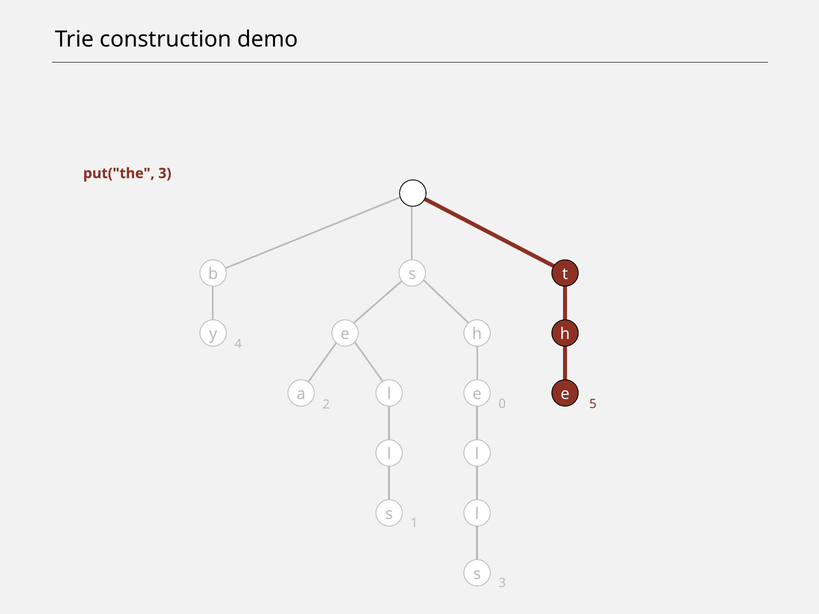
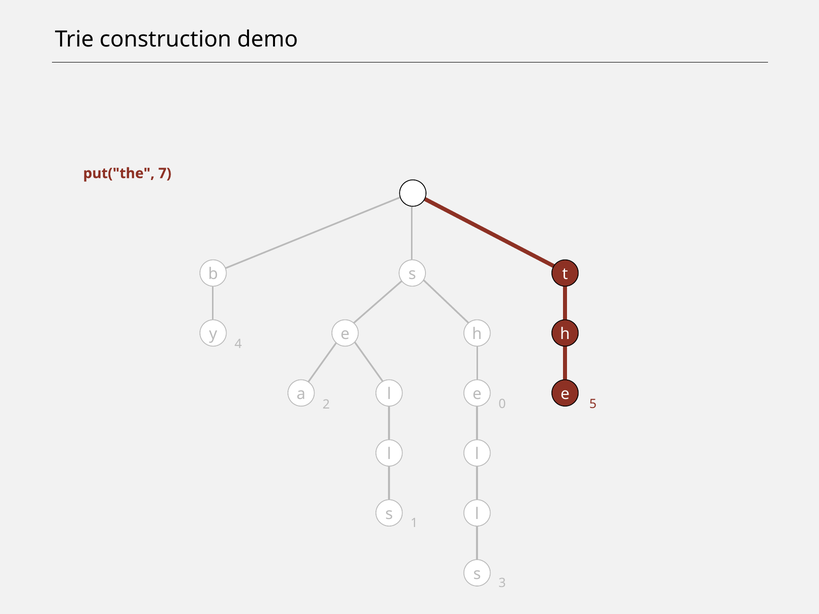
put("the 3: 3 -> 7 (165, 173)
